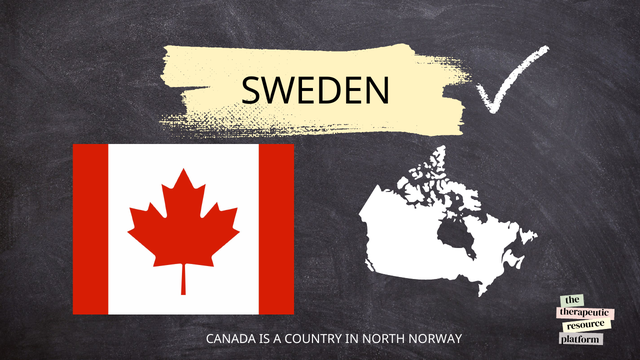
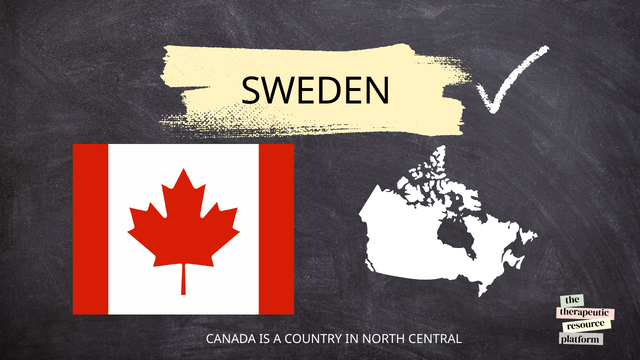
NORWAY: NORWAY -> CENTRAL (435, 339)
